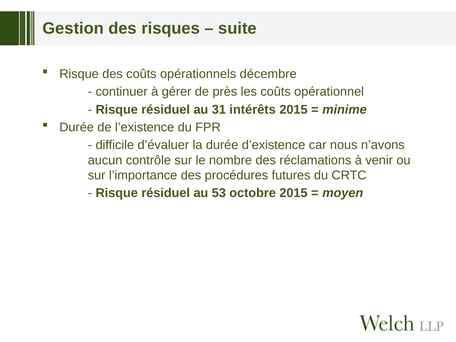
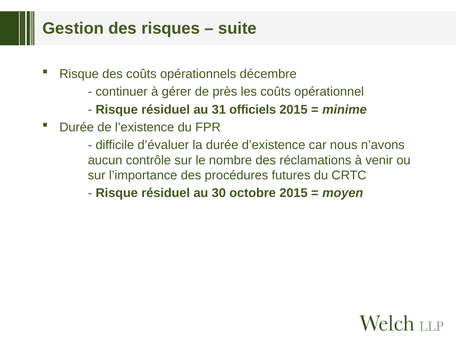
intérêts: intérêts -> officiels (253, 110)
53: 53 -> 30 (219, 193)
